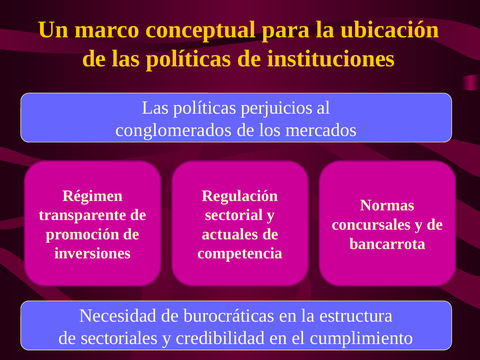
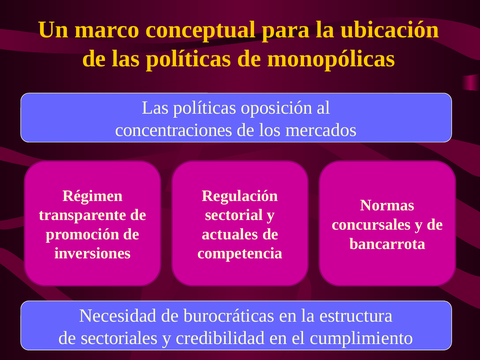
instituciones: instituciones -> monopólicas (331, 58)
perjuicios: perjuicios -> oposición (277, 108)
conglomerados: conglomerados -> concentraciones (174, 130)
